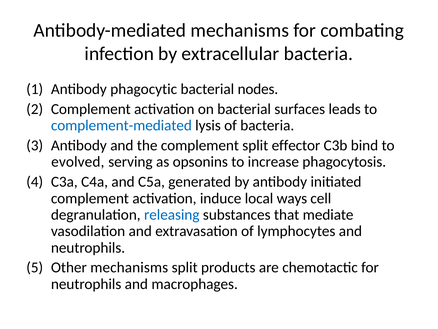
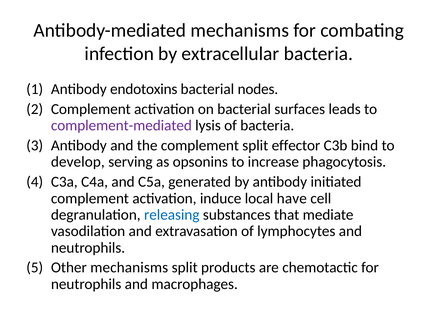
phagocytic: phagocytic -> endotoxins (144, 89)
complement-mediated colour: blue -> purple (121, 125)
evolved: evolved -> develop (78, 162)
ways: ways -> have (292, 198)
